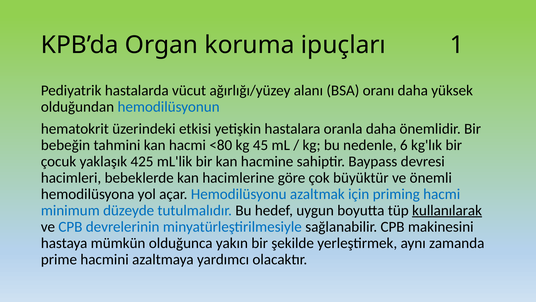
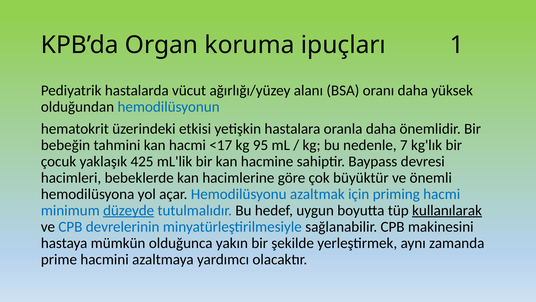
<80: <80 -> <17 (221, 145)
45: 45 -> 95 (261, 145)
6: 6 -> 7 (404, 145)
düzeyde underline: none -> present (129, 210)
